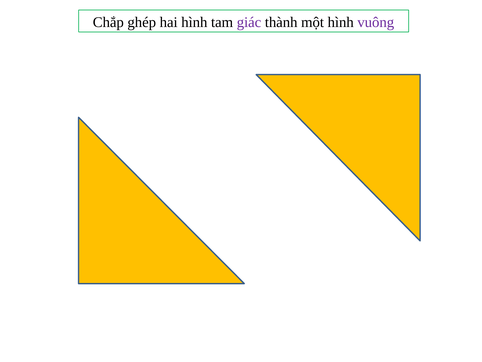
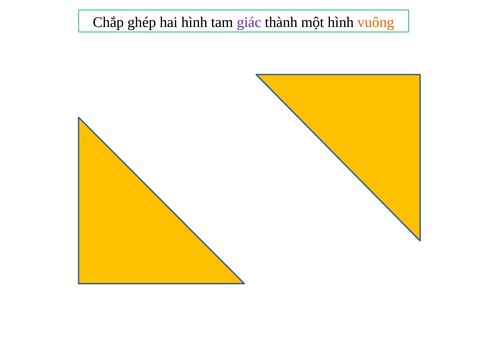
vuông colour: purple -> orange (376, 22)
